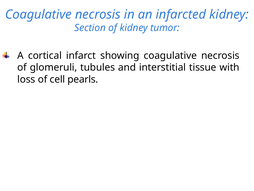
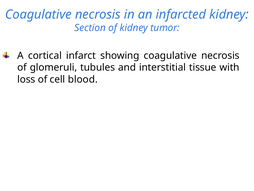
pearls: pearls -> blood (83, 79)
